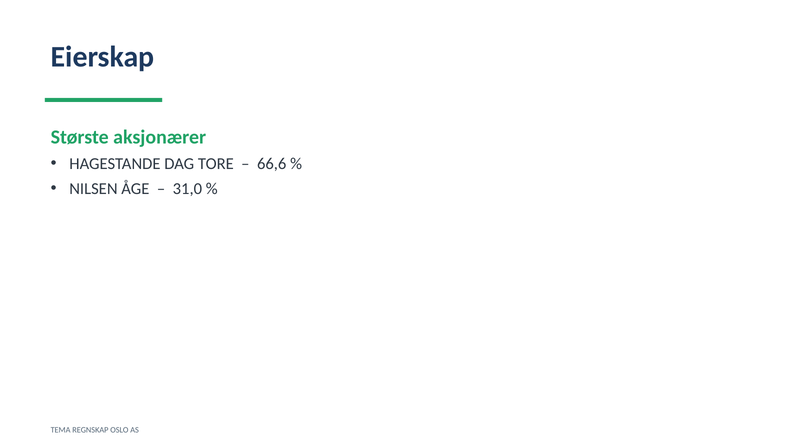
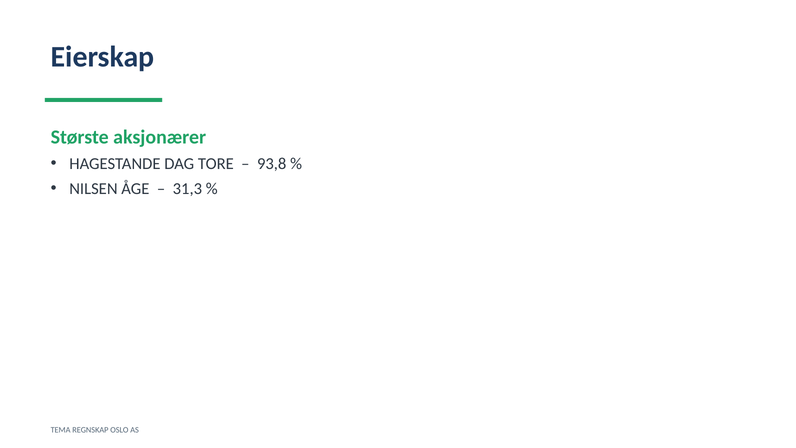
66,6: 66,6 -> 93,8 (272, 164)
31,0: 31,0 -> 31,3 (187, 189)
